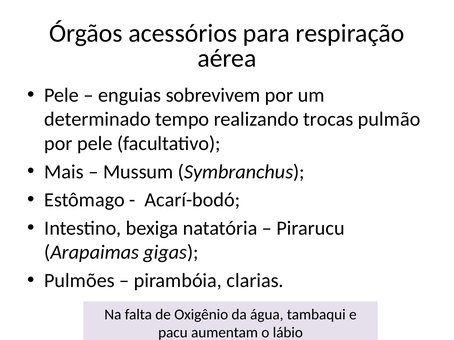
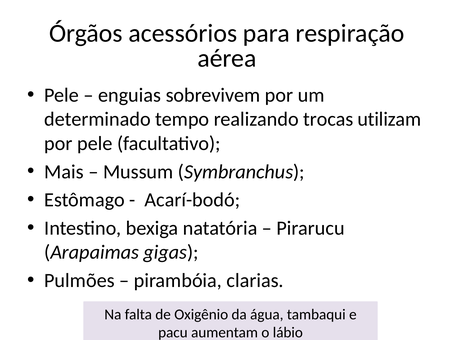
pulmão: pulmão -> utilizam (389, 119)
